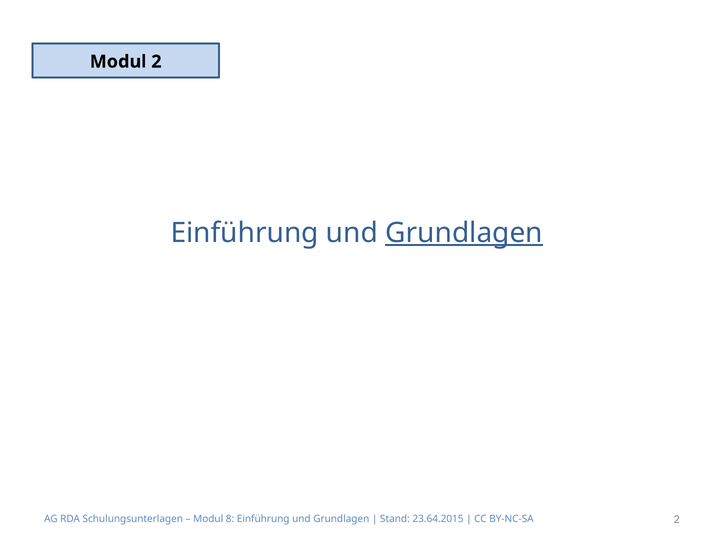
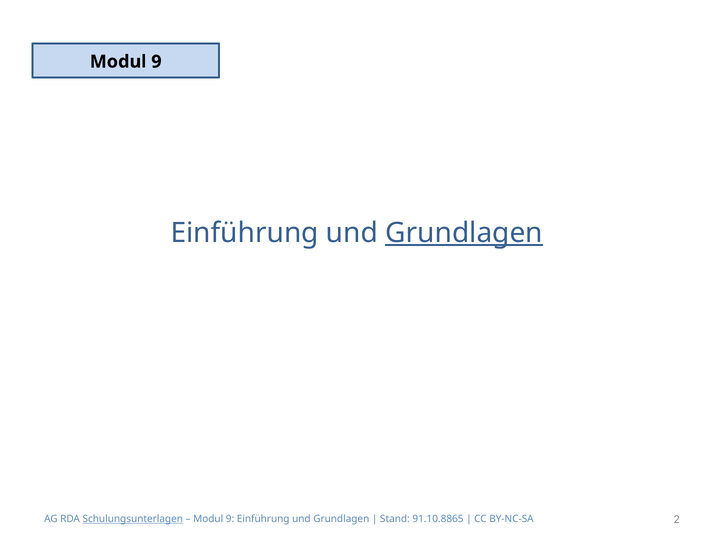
2: 2 -> 9 (156, 62)
Schulungsunterlagen underline: none -> present (133, 519)
8: 8 -> 9 (230, 519)
23.64.2015: 23.64.2015 -> 91.10.8865 (438, 519)
